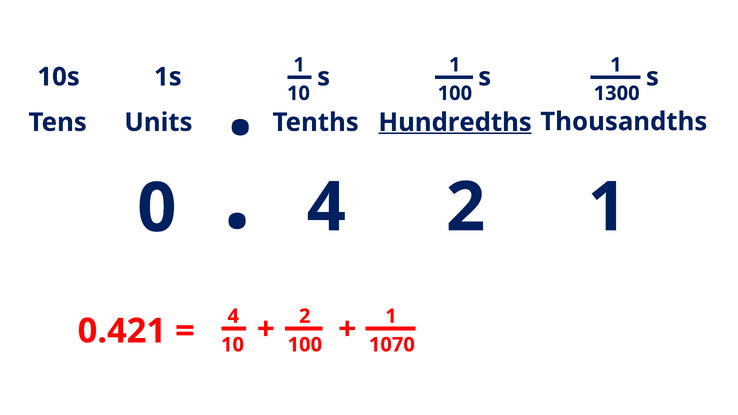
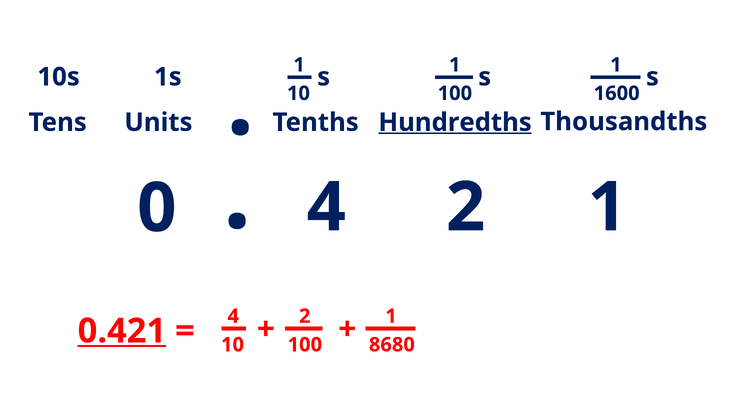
1300: 1300 -> 1600 (617, 93)
0.421 underline: none -> present (122, 331)
1070: 1070 -> 8680 (392, 345)
